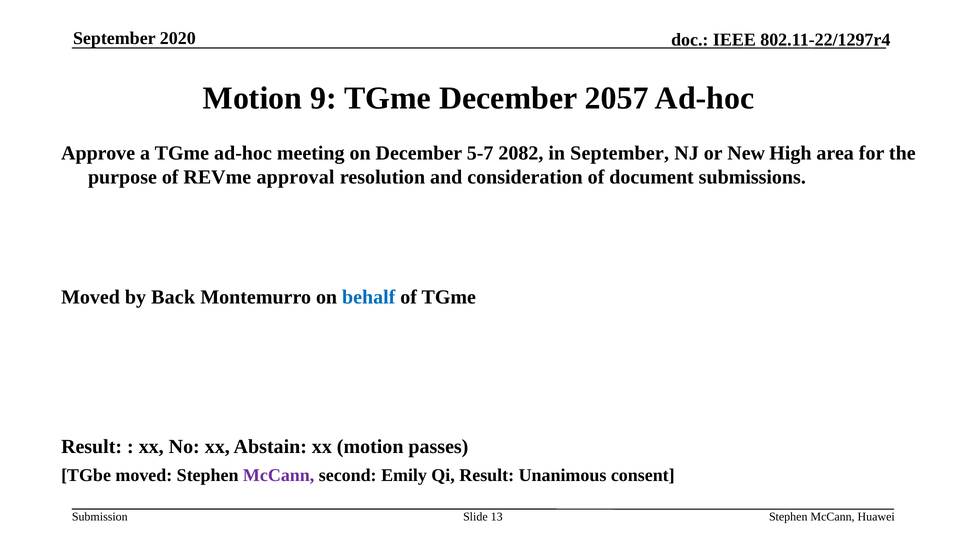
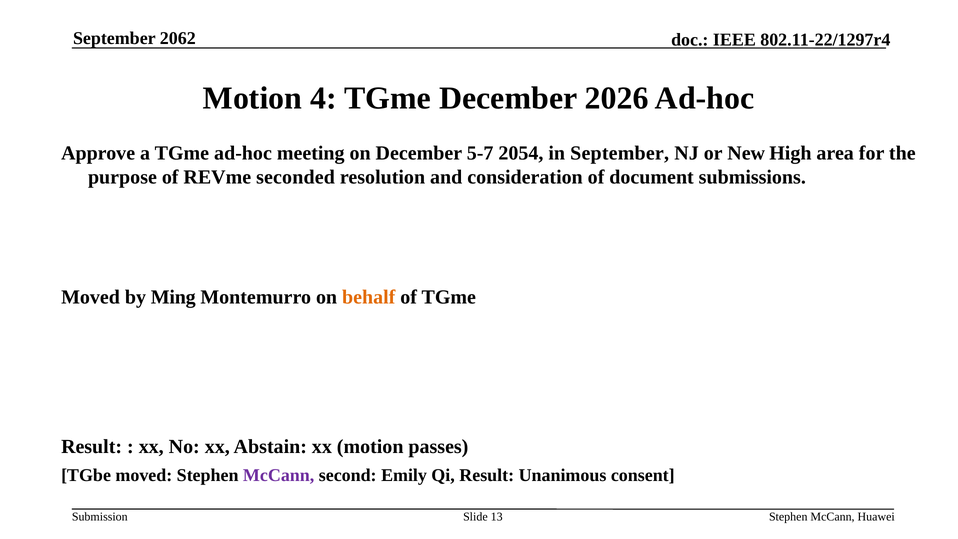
2020: 2020 -> 2062 (178, 38)
9: 9 -> 4 (323, 98)
2057: 2057 -> 2026 (617, 98)
2082: 2082 -> 2054 (521, 153)
approval: approval -> seconded (296, 177)
Back: Back -> Ming (173, 297)
behalf colour: blue -> orange (369, 297)
